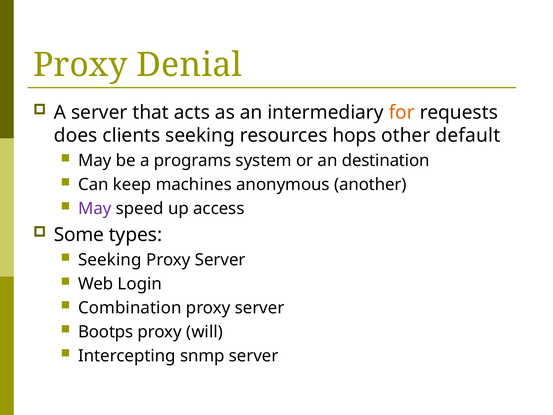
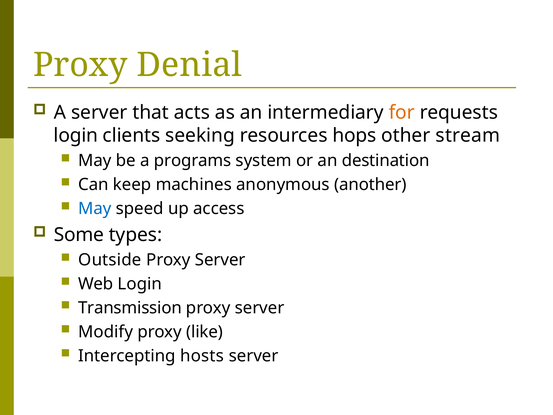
does: does -> login (76, 135)
default: default -> stream (468, 135)
May colour: purple -> blue (95, 209)
Seeking: Seeking -> Outside (110, 260)
Combination: Combination -> Transmission (130, 308)
Bootps: Bootps -> Modify (106, 332)
will: will -> like (205, 332)
snmp: snmp -> hosts (202, 356)
